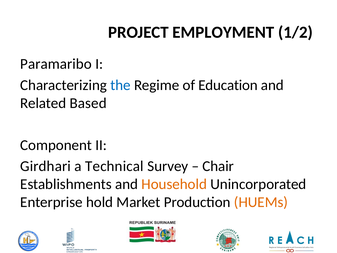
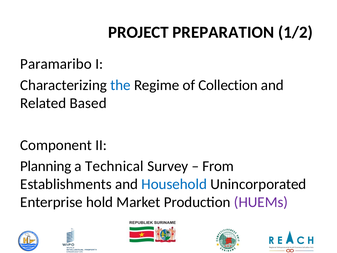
EMPLOYMENT: EMPLOYMENT -> PREPARATION (223, 32)
Education: Education -> Collection (228, 85)
Girdhari: Girdhari -> Planning (46, 166)
Chair: Chair -> From (218, 166)
Household colour: orange -> blue (174, 184)
HUEMs colour: orange -> purple (261, 202)
